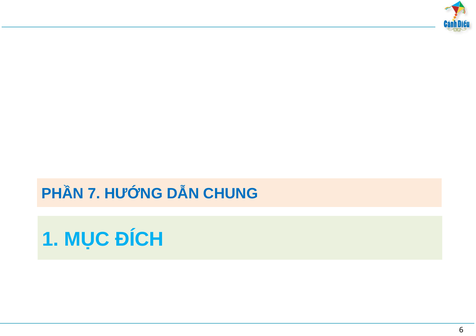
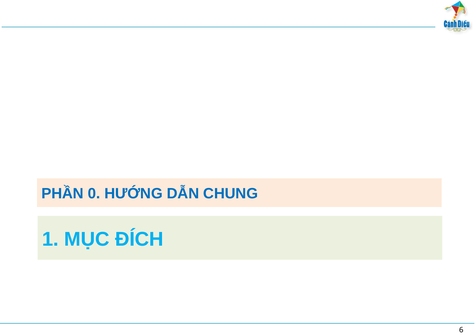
7: 7 -> 0 (94, 194)
